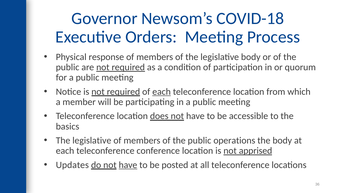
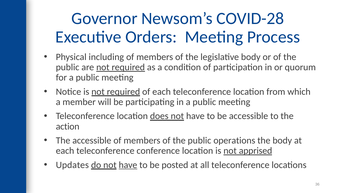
COVID-18: COVID-18 -> COVID-28 (250, 18)
response: response -> including (106, 57)
each underline: present -> none (162, 92)
basics: basics -> action (68, 127)
legislative: legislative -> accessible (92, 141)
